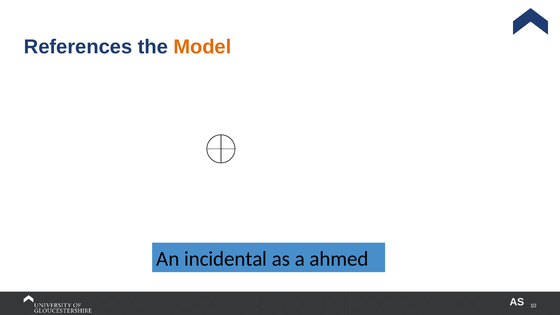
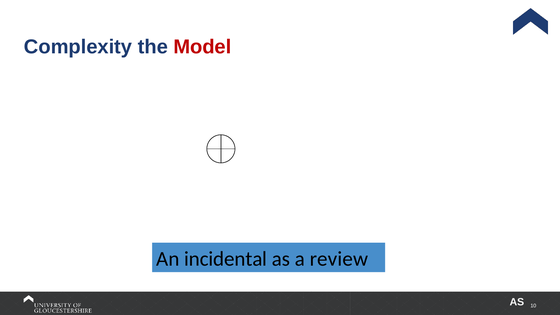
References: References -> Complexity (78, 47)
Model colour: orange -> red (202, 47)
ahmed: ahmed -> review (339, 259)
